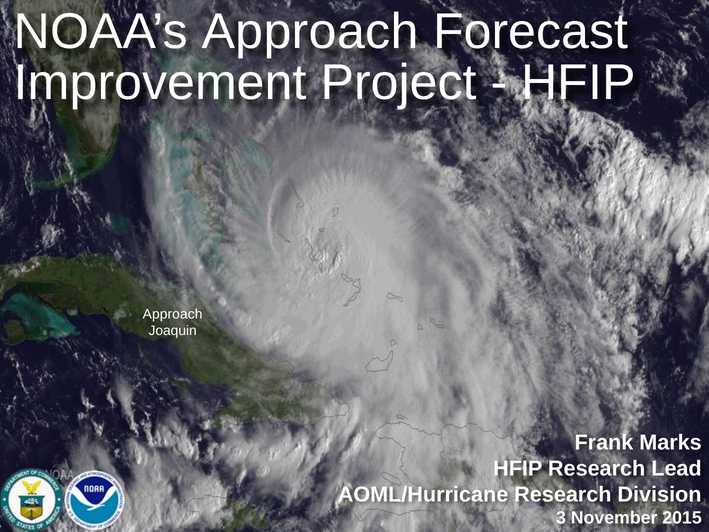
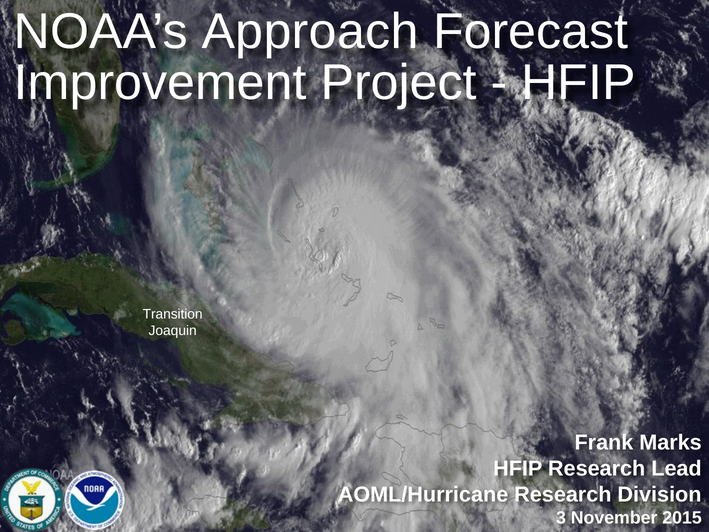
Approach: Approach -> Transition (173, 314)
